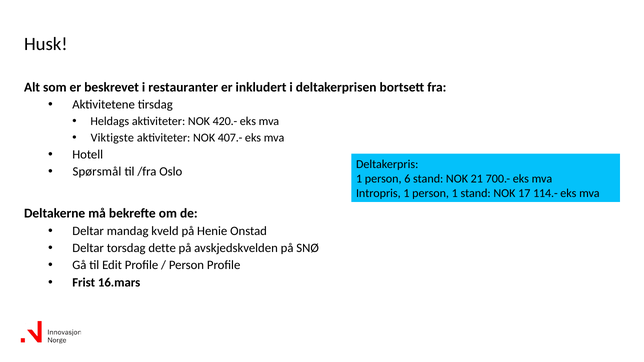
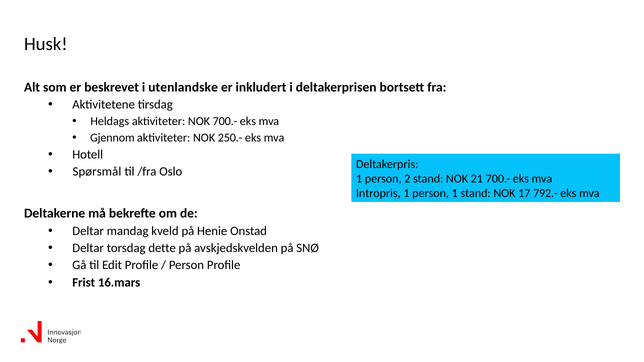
restauranter: restauranter -> utenlandske (183, 87)
NOK 420.-: 420.- -> 700.- (225, 121)
Viktigste: Viktigste -> Gjennom (112, 138)
407.-: 407.- -> 250.- (230, 138)
6: 6 -> 2 (407, 179)
114.-: 114.- -> 792.- (545, 193)
